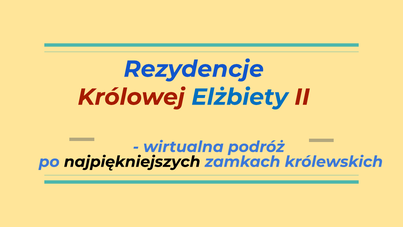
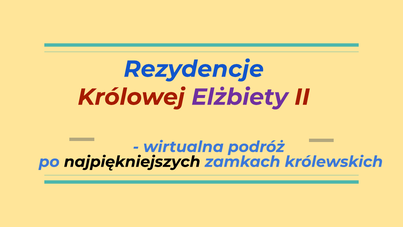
Elżbiety colour: blue -> purple (240, 97)
